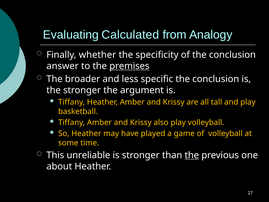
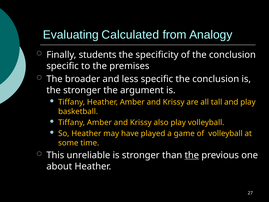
whether: whether -> students (98, 55)
answer: answer -> specific (63, 66)
premises underline: present -> none (129, 66)
